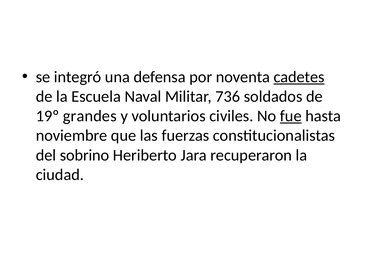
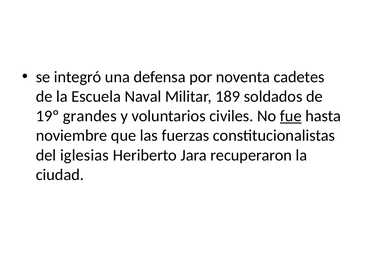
cadetes underline: present -> none (299, 77)
736: 736 -> 189 (228, 97)
sobrino: sobrino -> iglesias (84, 155)
